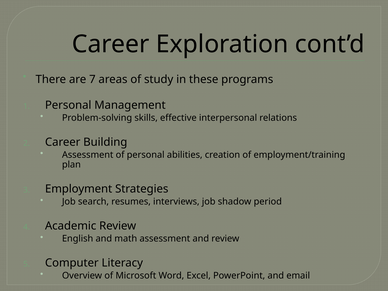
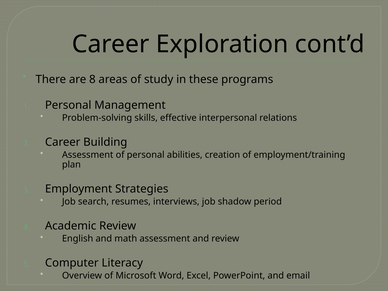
7: 7 -> 8 (92, 79)
